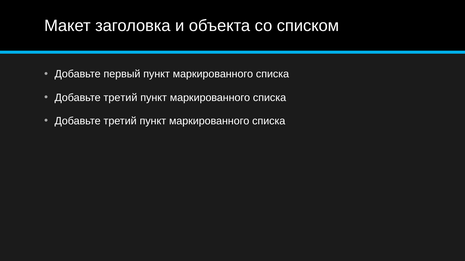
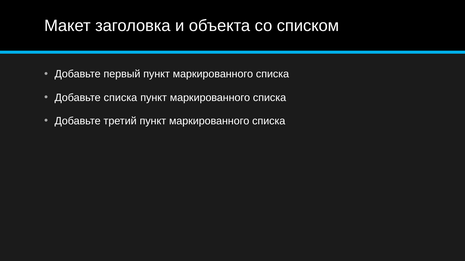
третий: третий -> списка (120, 98)
